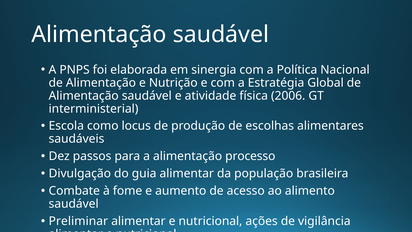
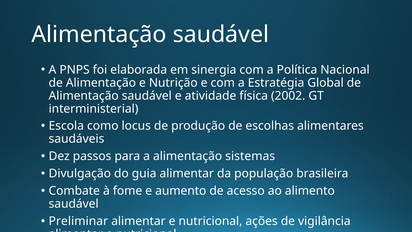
2006: 2006 -> 2002 (288, 96)
processo: processo -> sistemas (250, 156)
